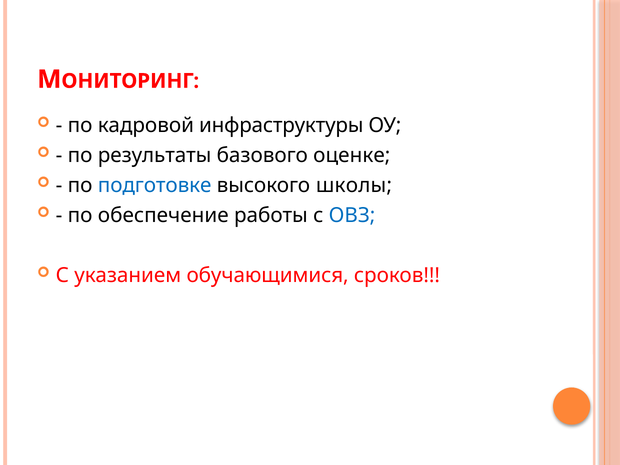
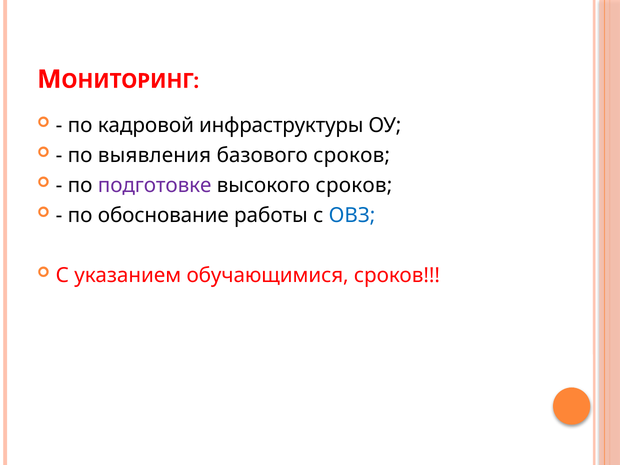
результаты: результаты -> выявления (155, 155)
базового оценке: оценке -> сроков (352, 155)
подготовке colour: blue -> purple (155, 185)
высокого школы: школы -> сроков (354, 185)
обеспечение: обеспечение -> обоснование (163, 215)
